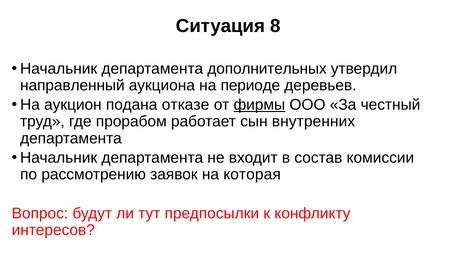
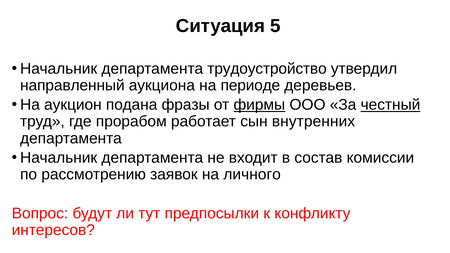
8: 8 -> 5 (275, 26)
дополнительных: дополнительных -> трудоустройство (267, 69)
отказе: отказе -> фразы (186, 105)
честный underline: none -> present (390, 105)
которая: которая -> личного (252, 175)
